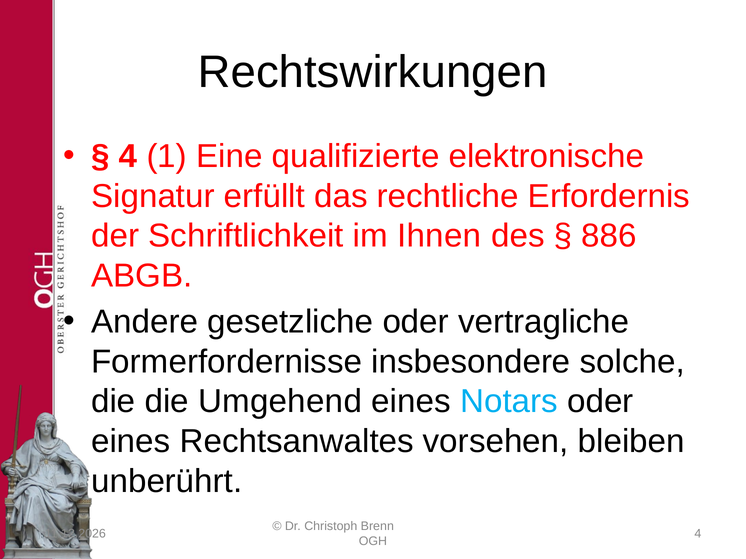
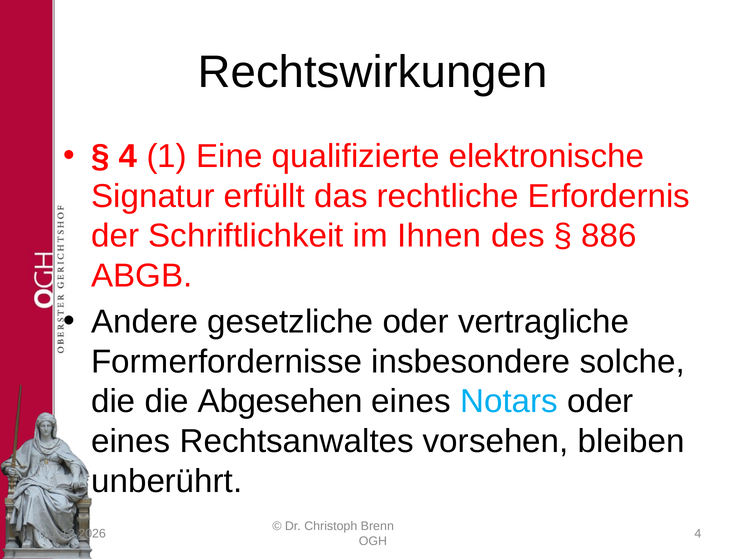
Umgehend: Umgehend -> Abgesehen (280, 402)
